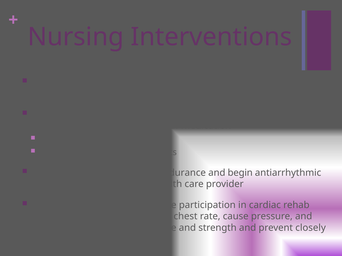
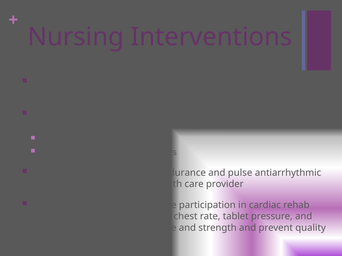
begin: begin -> pulse (240, 173)
cause: cause -> tablet (236, 217)
closely: closely -> quality (311, 228)
